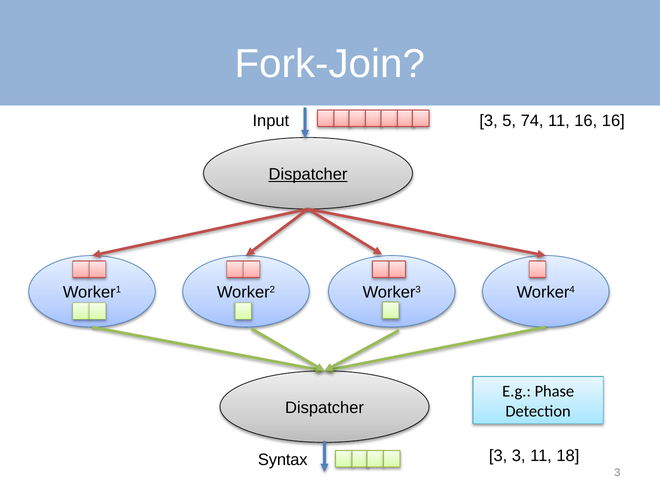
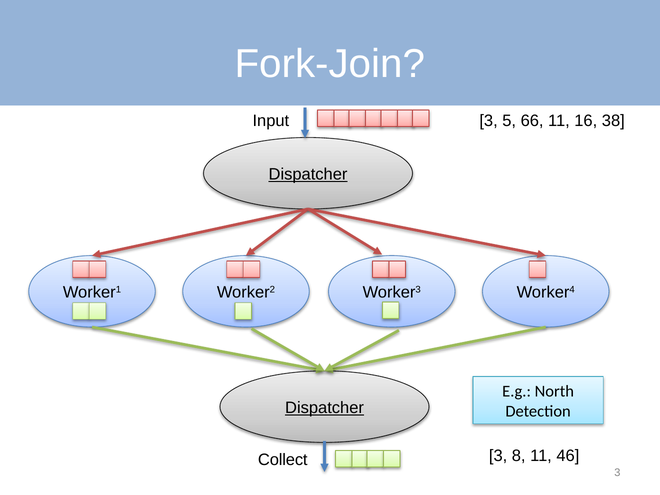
74: 74 -> 66 (532, 121)
16 16: 16 -> 38 (613, 121)
Phase: Phase -> North (554, 391)
Dispatcher underline: none -> present (325, 408)
3 3: 3 -> 8 (519, 456)
18: 18 -> 46 (568, 456)
Syntax: Syntax -> Collect (283, 460)
